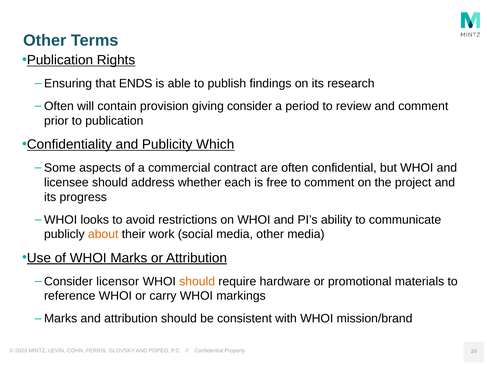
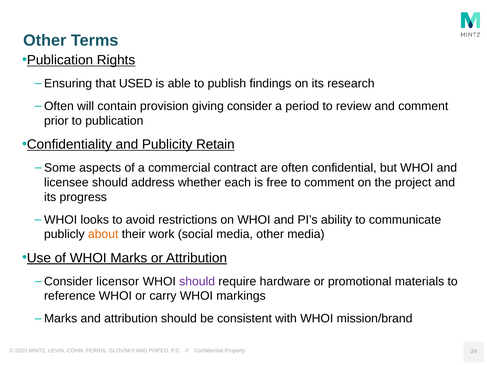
ENDS: ENDS -> USED (136, 84)
Which: Which -> Retain (215, 144)
should colour: orange -> purple (197, 282)
